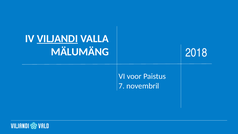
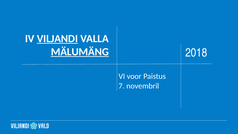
MÄLUMÄNG underline: none -> present (80, 52)
